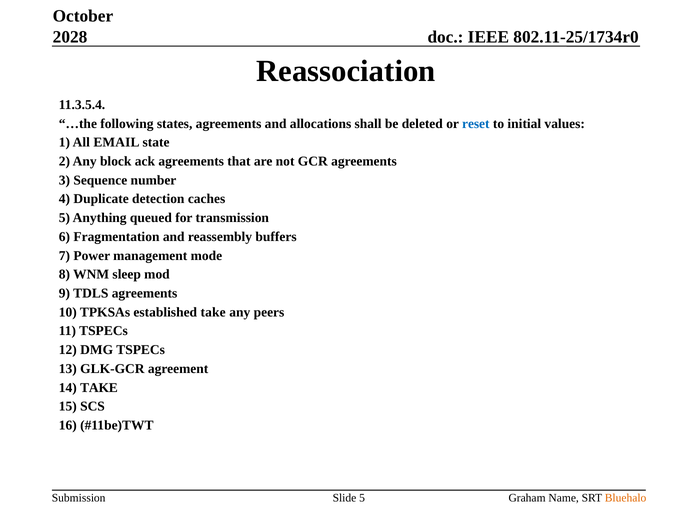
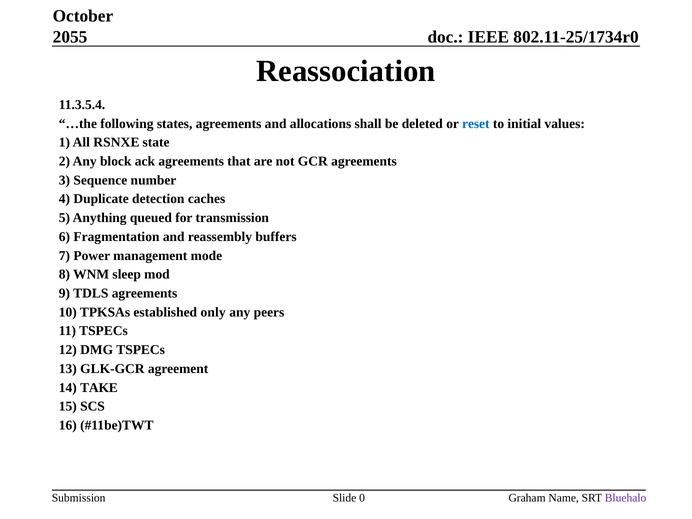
2028: 2028 -> 2055 (70, 37)
EMAIL: EMAIL -> RSNXE (116, 142)
established take: take -> only (213, 312)
Slide 5: 5 -> 0 (362, 498)
Bluehalo colour: orange -> purple (626, 498)
